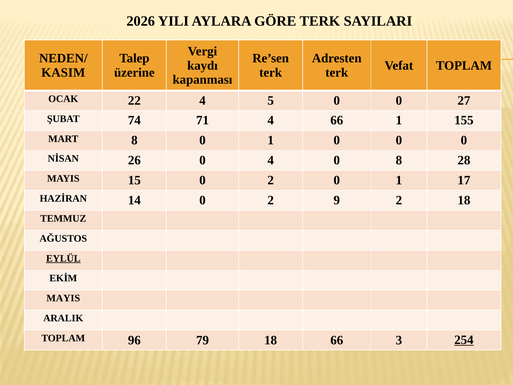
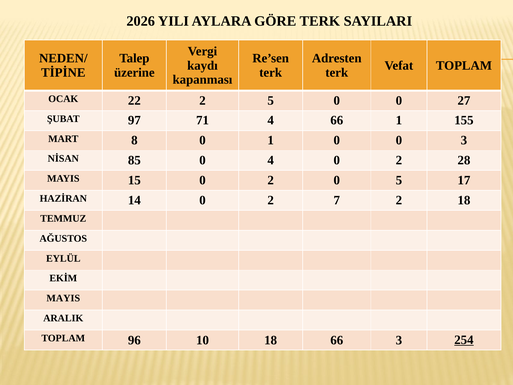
KASIM: KASIM -> TİPİNE (63, 73)
22 4: 4 -> 2 (203, 100)
74: 74 -> 97 (134, 120)
0 0 0: 0 -> 3 (464, 140)
26: 26 -> 85 (134, 160)
4 0 8: 8 -> 2 (399, 160)
2 0 1: 1 -> 5 (399, 180)
9: 9 -> 7 (337, 200)
EYLÜL underline: present -> none (63, 258)
79: 79 -> 10 (203, 340)
